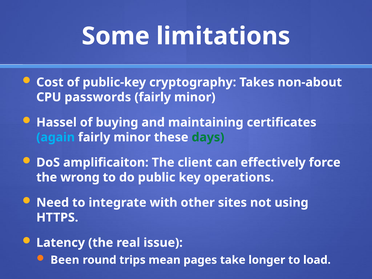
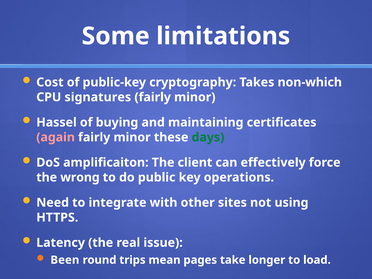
non-about: non-about -> non-which (310, 82)
passwords: passwords -> signatures (98, 97)
again colour: light blue -> pink (56, 137)
